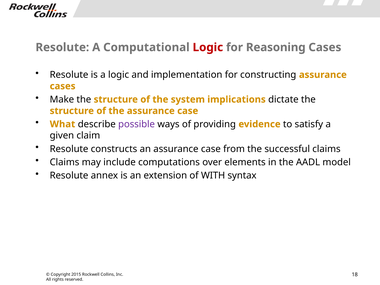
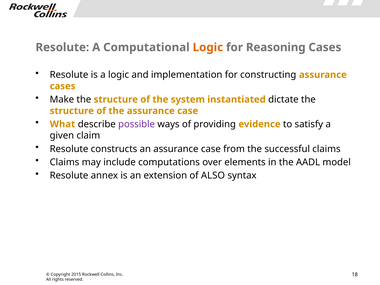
Logic colour: red -> orange (208, 47)
implications: implications -> instantiated (237, 99)
WITH: WITH -> ALSO (213, 175)
